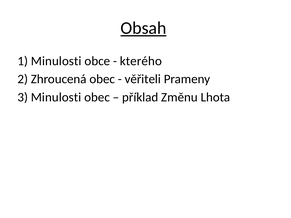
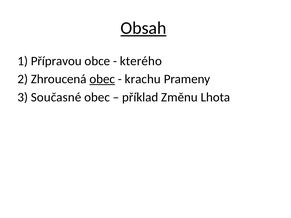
1 Minulosti: Minulosti -> Přípravou (56, 61)
obec underline: none -> present (102, 79)
věřiteli: věřiteli -> krachu (143, 79)
3 Minulosti: Minulosti -> Současné (56, 97)
